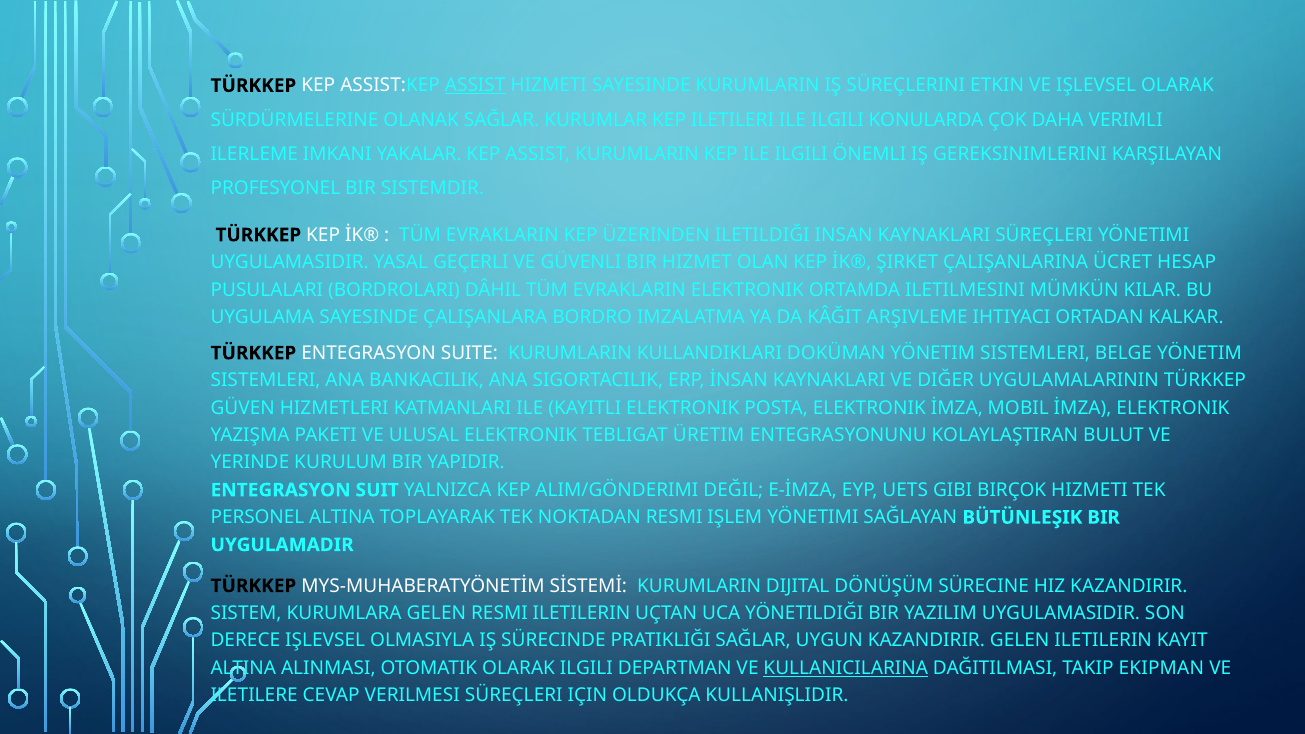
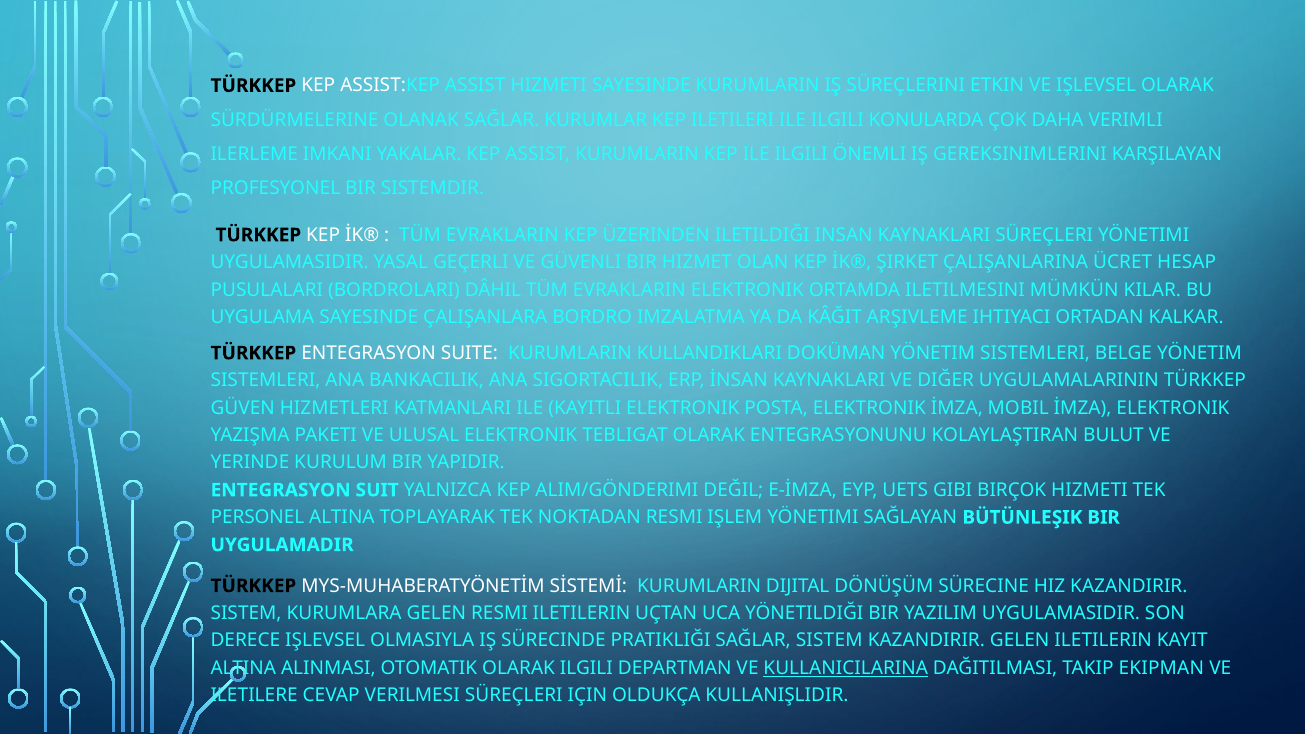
ASSIST underline: present -> none (475, 86)
TEBLIGAT ÜRETIM: ÜRETIM -> OLARAK (709, 435)
SAĞLAR UYGUN: UYGUN -> SISTEM (829, 641)
